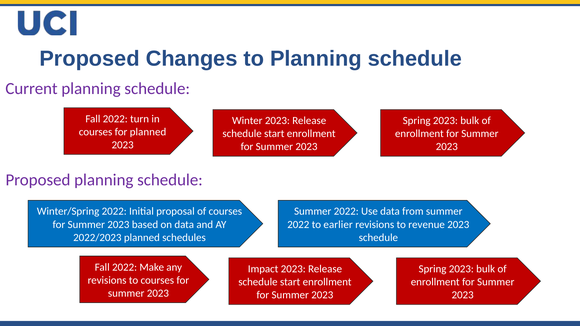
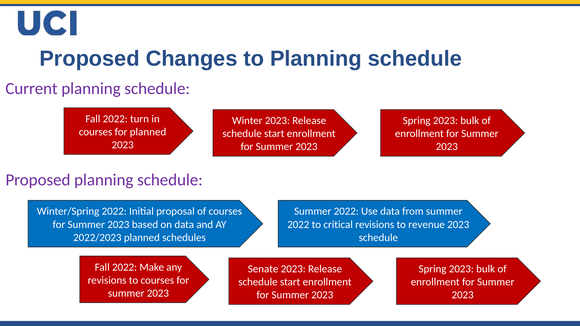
earlier: earlier -> critical (338, 225)
Impact: Impact -> Senate (263, 269)
